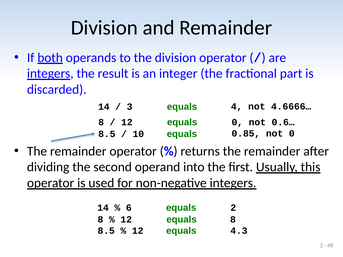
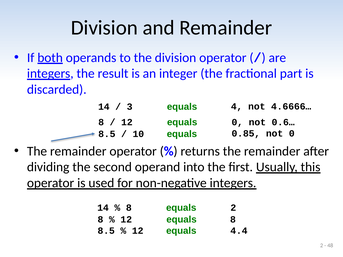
6: 6 -> 8 (129, 208)
4.3: 4.3 -> 4.4 (239, 231)
